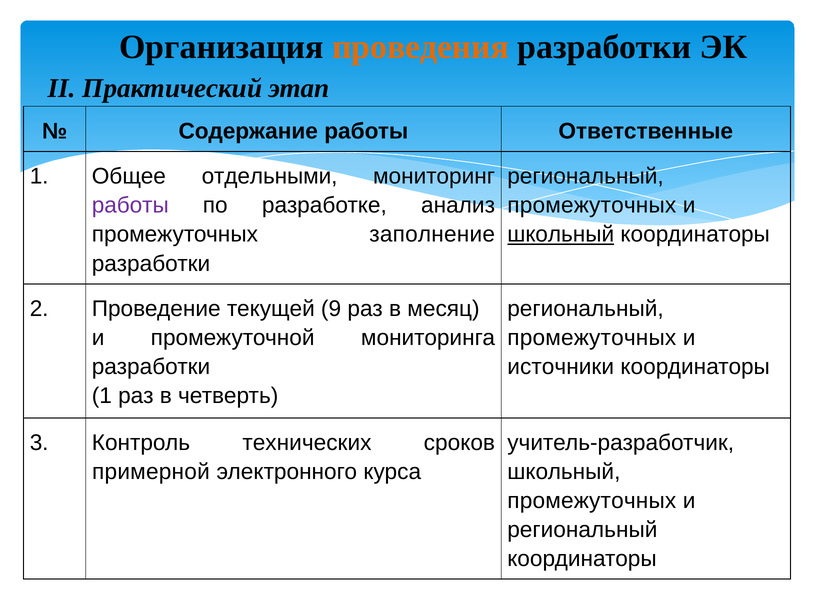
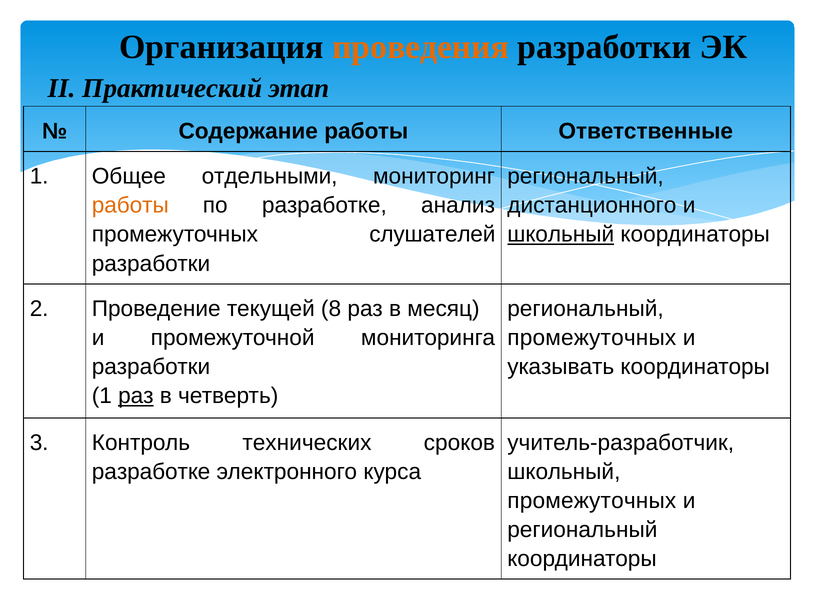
работы colour: purple -> orange (130, 205)
промежуточных: промежуточных -> дистанционного (592, 205)
заполнение: заполнение -> слушателей (432, 234)
9: 9 -> 8 (331, 309)
источники: источники -> указывать (561, 367)
раз underline: none -> present (136, 396)
примерной: примерной -> разработке (151, 471)
